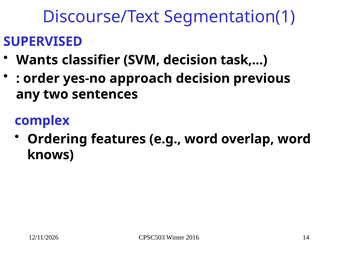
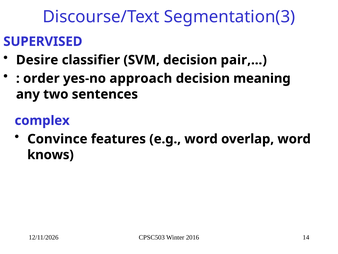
Segmentation(1: Segmentation(1 -> Segmentation(3 (230, 17)
Wants: Wants -> Desire (37, 60)
task,…: task,… -> pair,… (244, 60)
previous: previous -> meaning (262, 78)
Ordering: Ordering -> Convince (57, 139)
